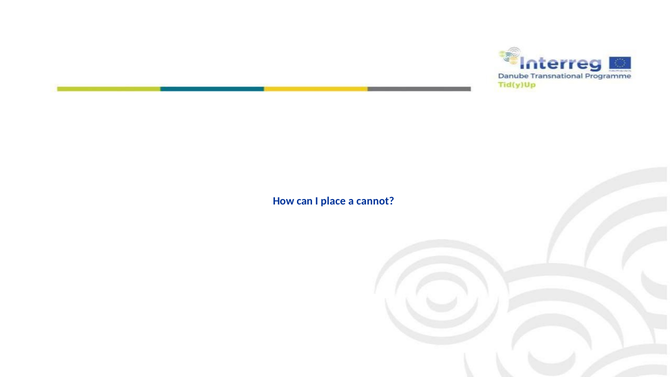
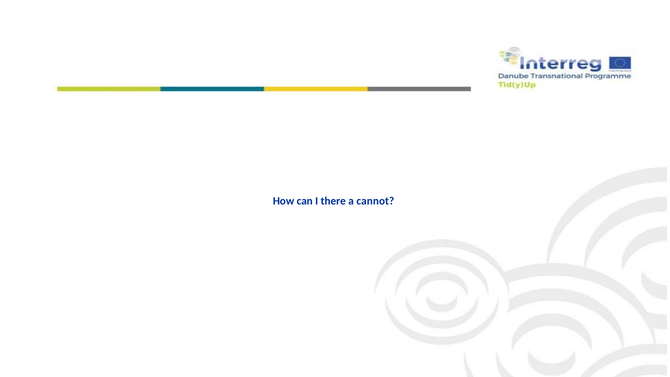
place: place -> there (333, 201)
